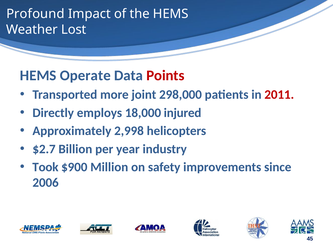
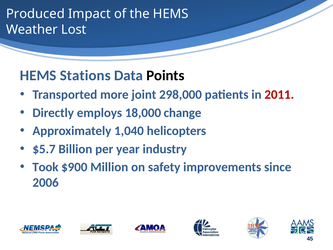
Profound: Profound -> Produced (35, 14)
Operate: Operate -> Stations (85, 75)
Points colour: red -> black (165, 75)
injured: injured -> change (183, 113)
2,998: 2,998 -> 1,040 (129, 131)
$2.7: $2.7 -> $5.7 (44, 149)
